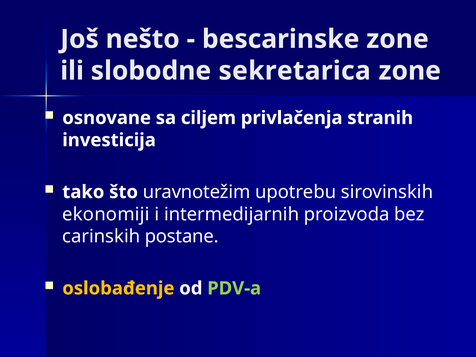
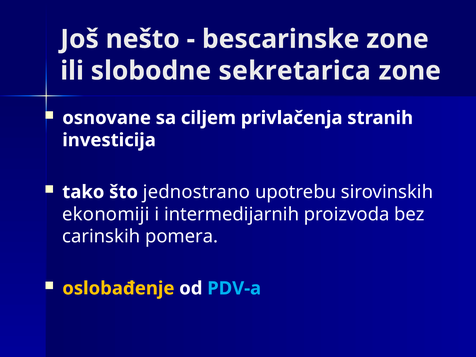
uravnotežim: uravnotežim -> jednostrano (196, 192)
postane: postane -> pomera (182, 236)
PDV-a colour: light green -> light blue (234, 288)
